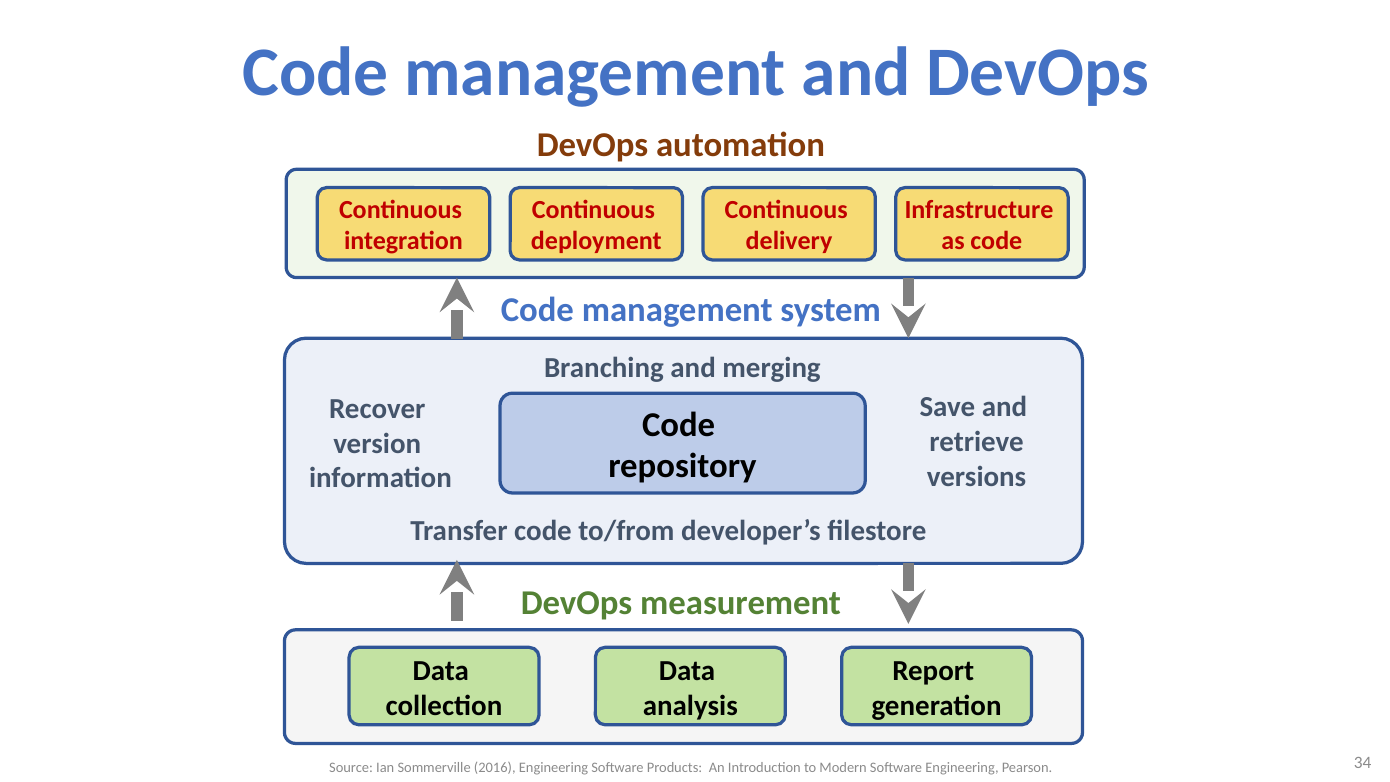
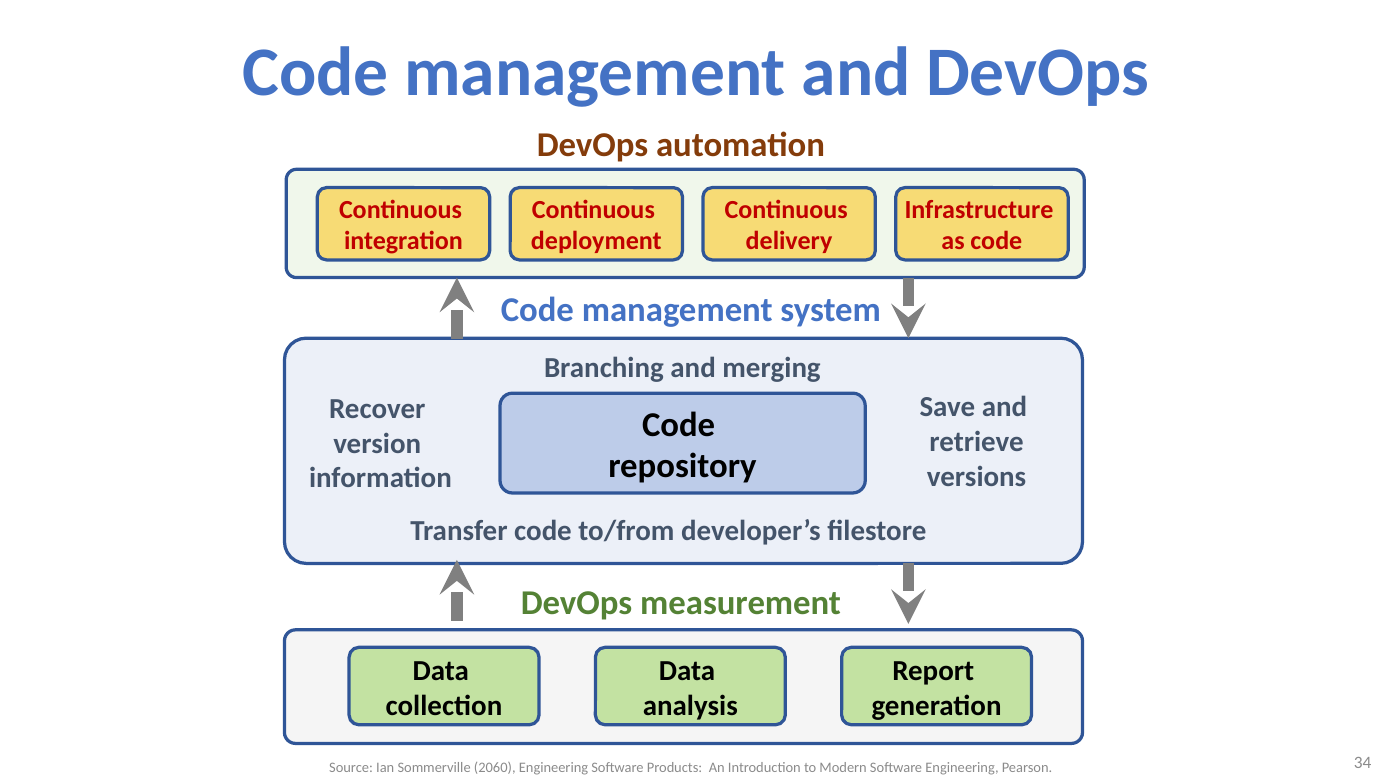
2016: 2016 -> 2060 (495, 768)
